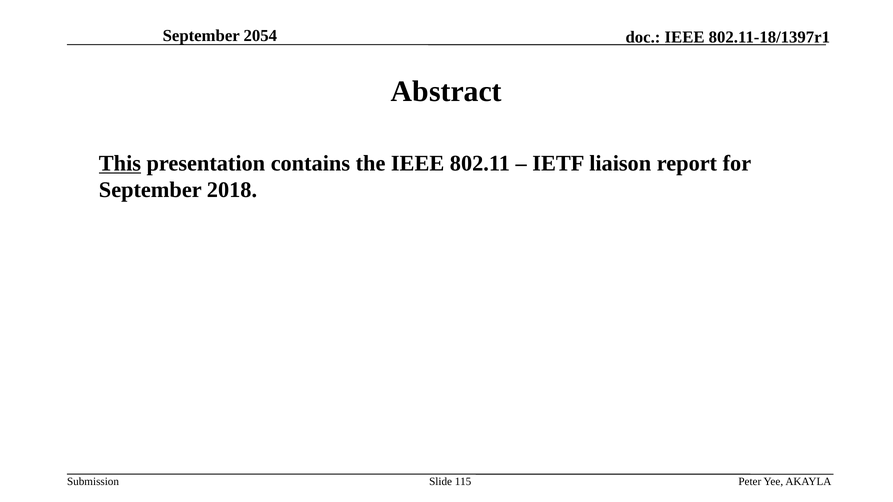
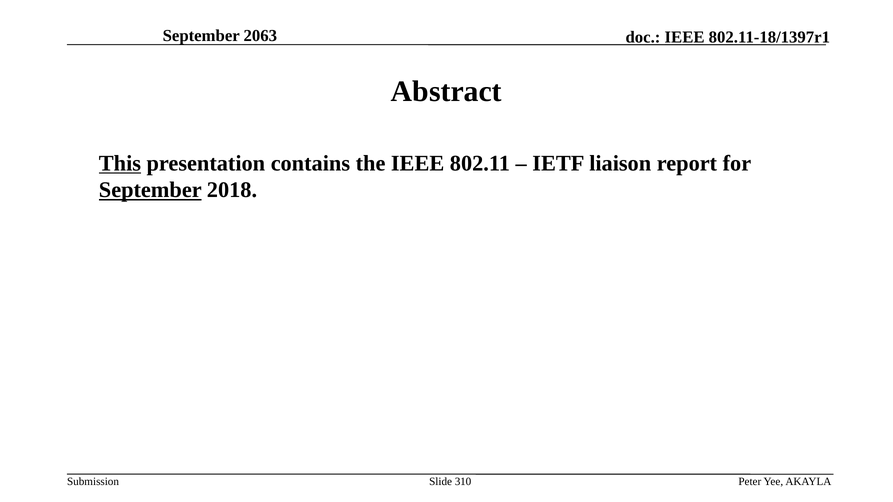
2054: 2054 -> 2063 (260, 36)
September underline: none -> present (150, 190)
115: 115 -> 310 (463, 482)
